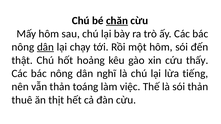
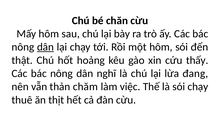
chăn underline: present -> none (117, 21)
tiếng: tiếng -> đang (195, 74)
toáng: toáng -> chăm (85, 87)
sói thản: thản -> chạy (198, 87)
